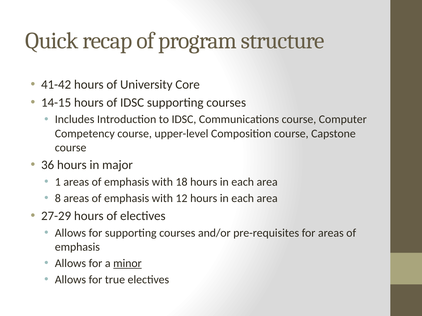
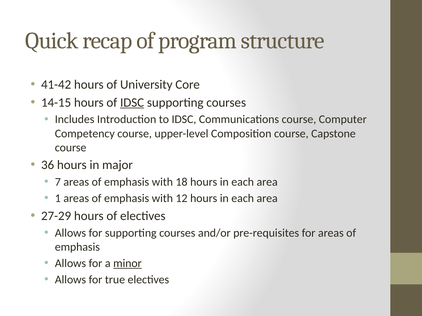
IDSC underline: none -> present (132, 103)
1: 1 -> 7 (58, 182)
8: 8 -> 1 (58, 199)
